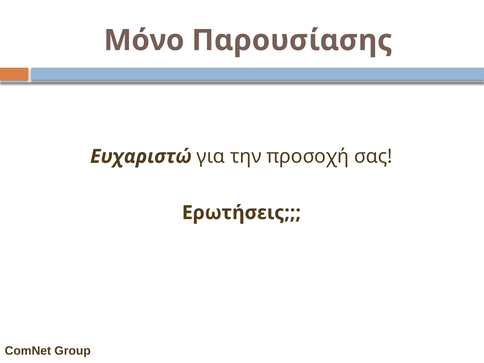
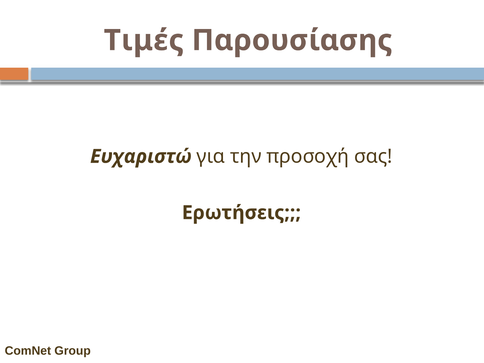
Μόνο: Μόνο -> Τιμές (144, 40)
